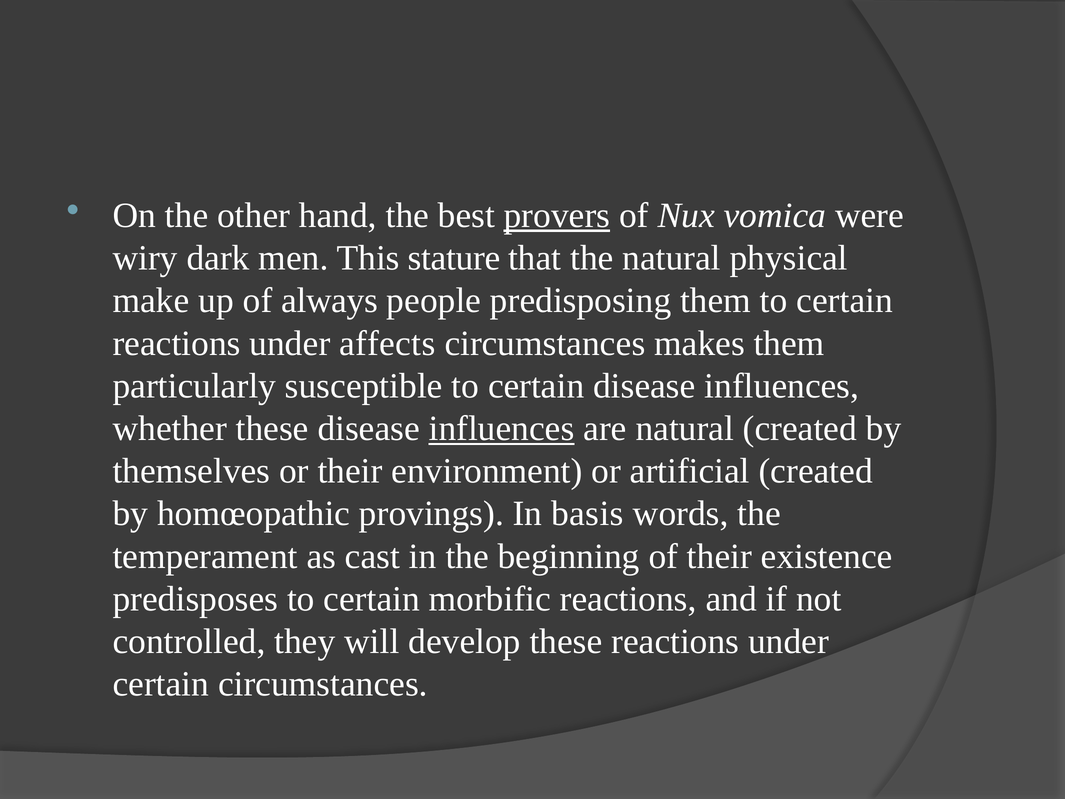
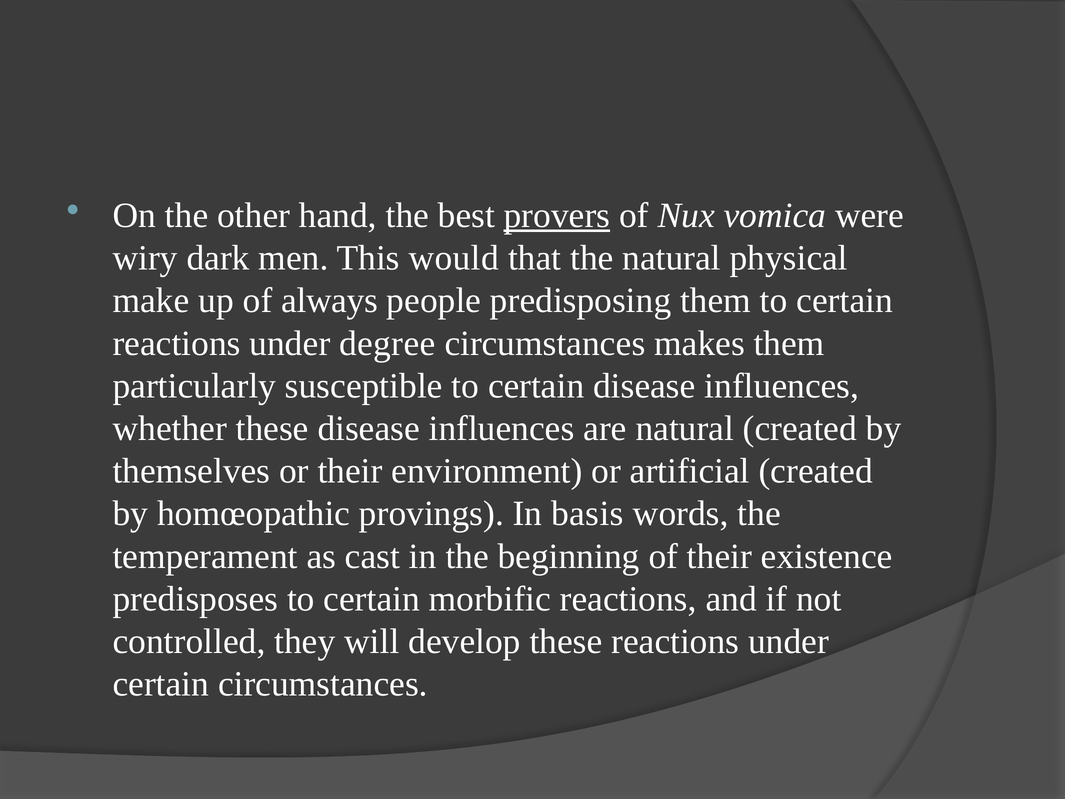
stature: stature -> would (454, 258)
affects: affects -> degree (387, 343)
influences underline: present -> none (502, 428)
